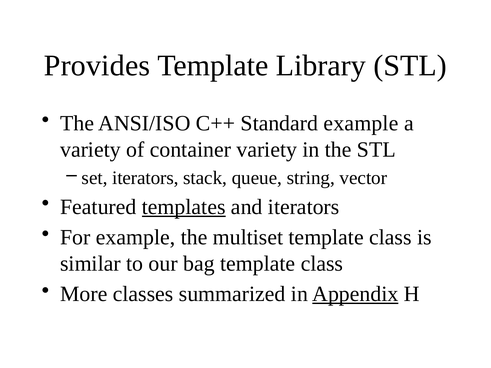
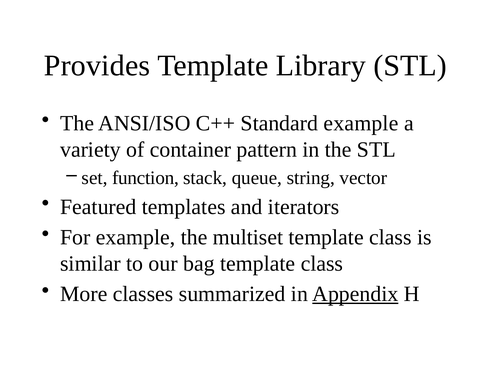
container variety: variety -> pattern (267, 150)
set iterators: iterators -> function (145, 178)
templates underline: present -> none (184, 207)
